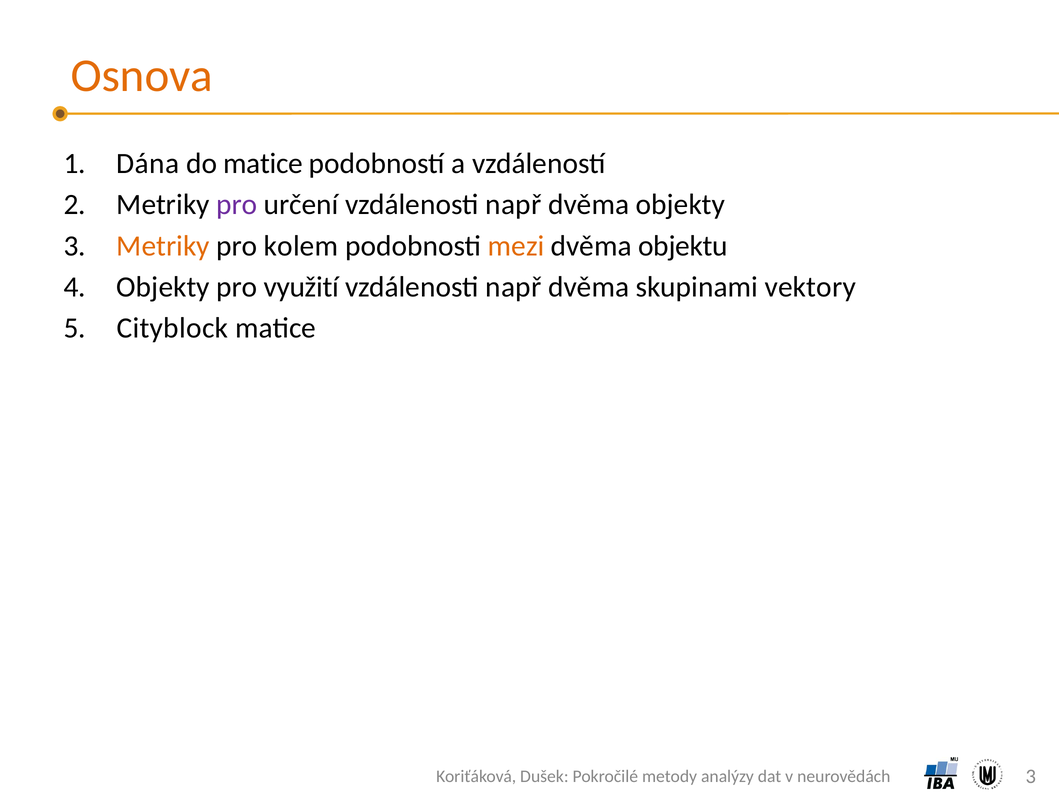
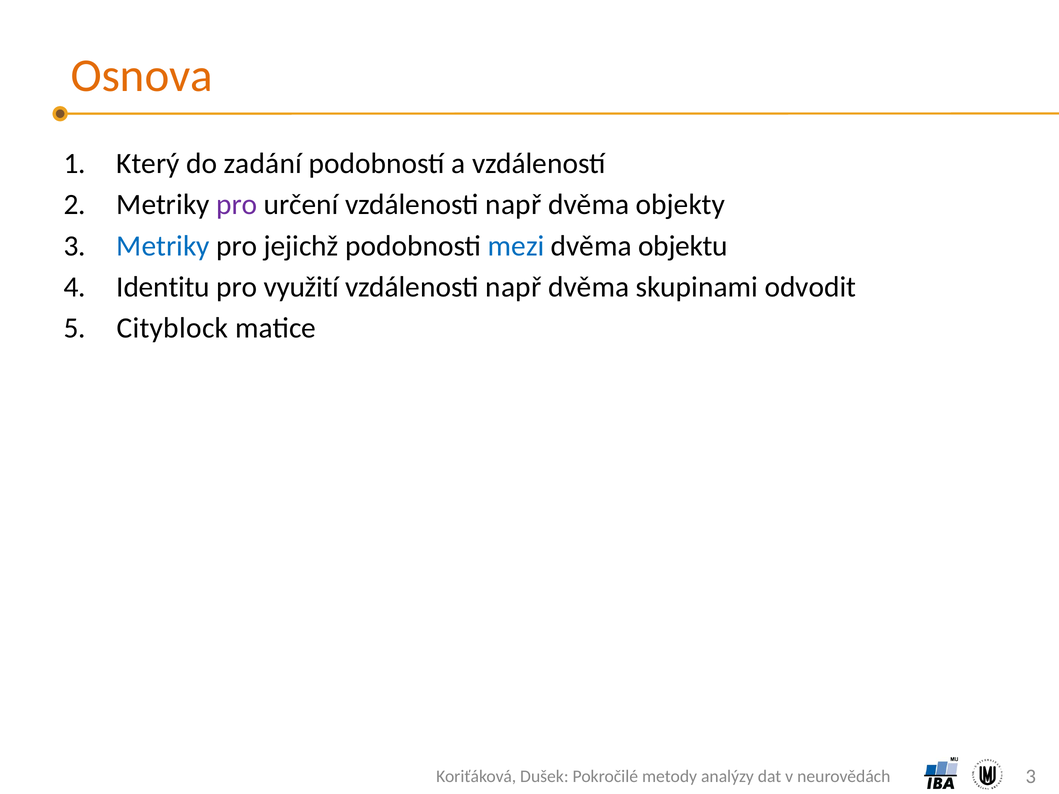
Dána: Dána -> Který (148, 164)
do matice: matice -> zadání (263, 164)
Metriky colour: orange -> blue (163, 246)
kolem: kolem -> jejichž (301, 246)
mezi colour: orange -> blue (516, 246)
Objekty: Objekty -> Identitu (163, 287)
vektory: vektory -> odvodit (810, 287)
